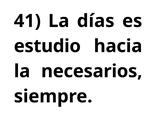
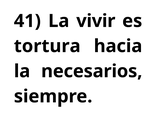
días: días -> vivir (96, 21)
estudio: estudio -> tortura (47, 46)
